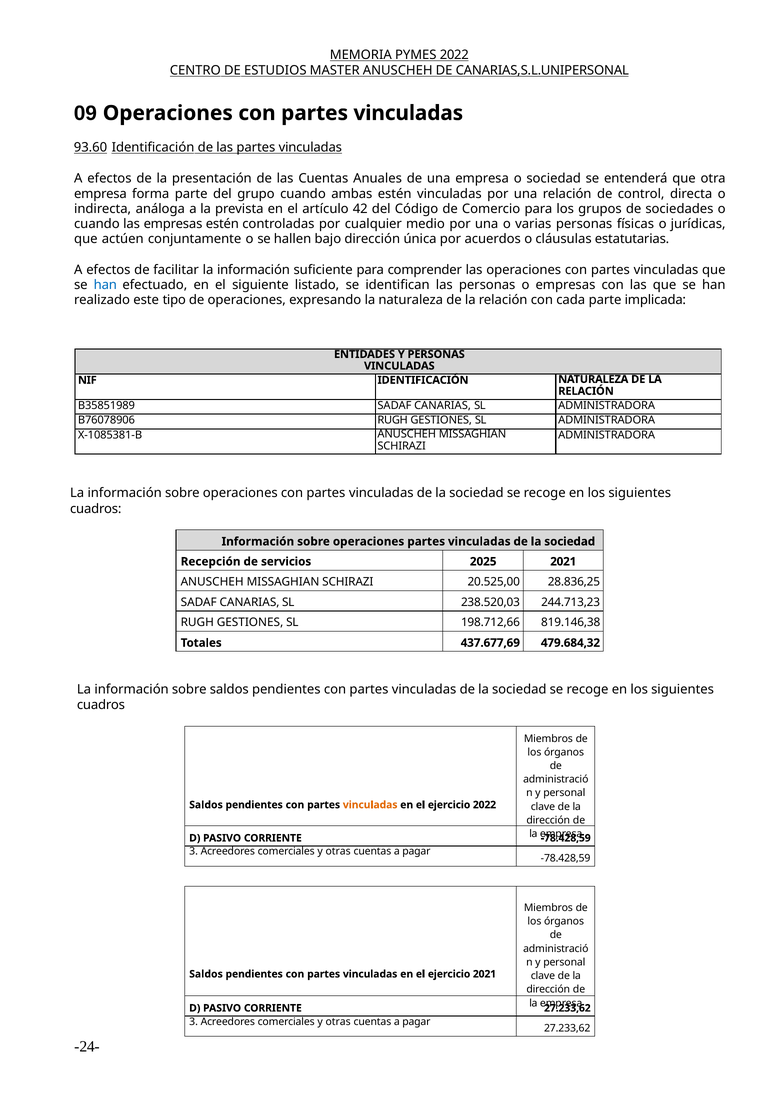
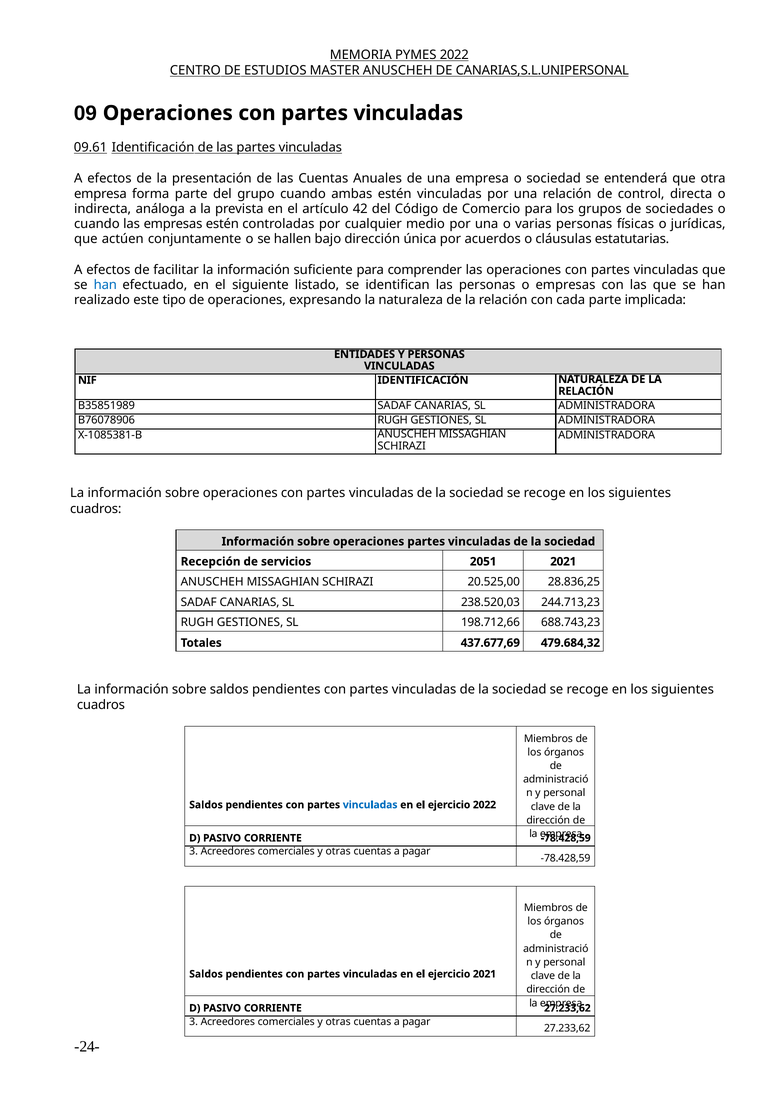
93.60: 93.60 -> 09.61 (91, 148)
2025: 2025 -> 2051 (483, 562)
819.146,38: 819.146,38 -> 688.743,23 (571, 623)
vinculadas colour: orange -> blue (370, 805)
